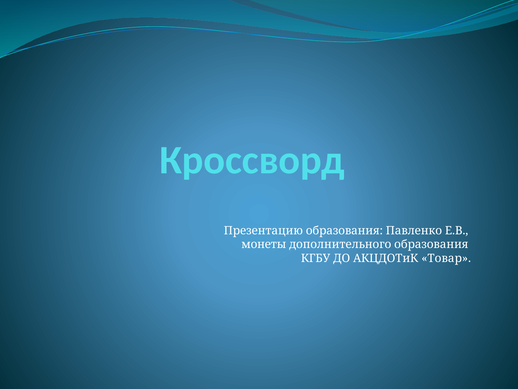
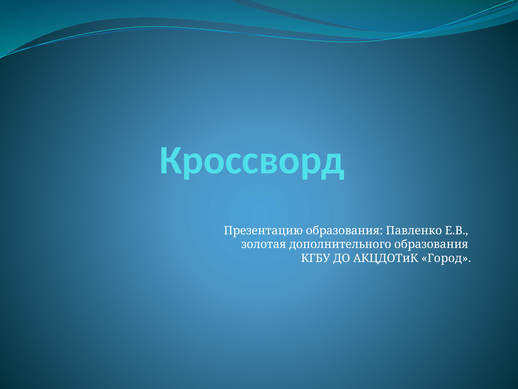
монеты: монеты -> золотая (264, 244)
Товар: Товар -> Город (446, 258)
